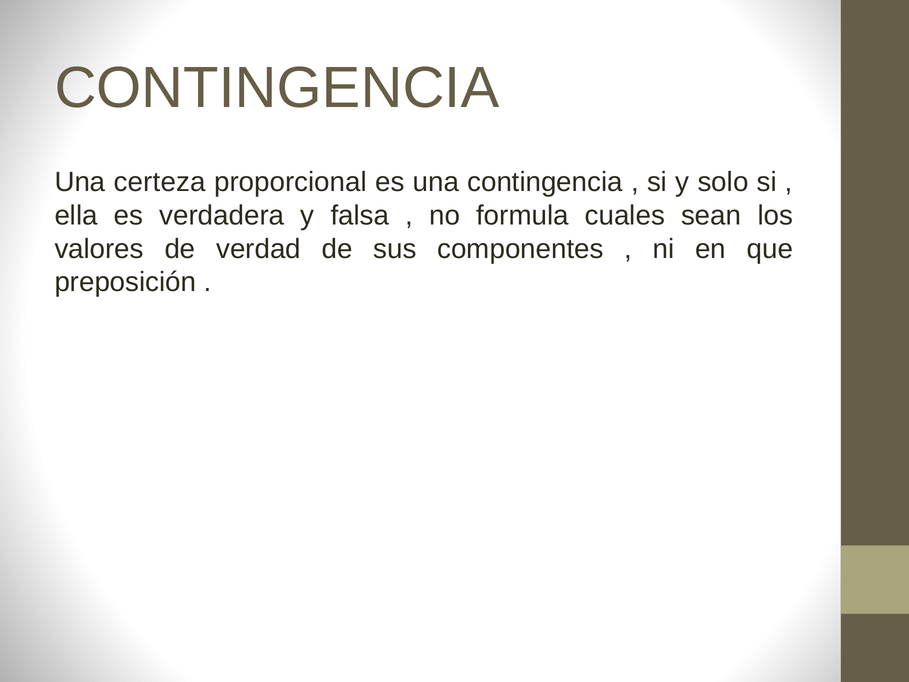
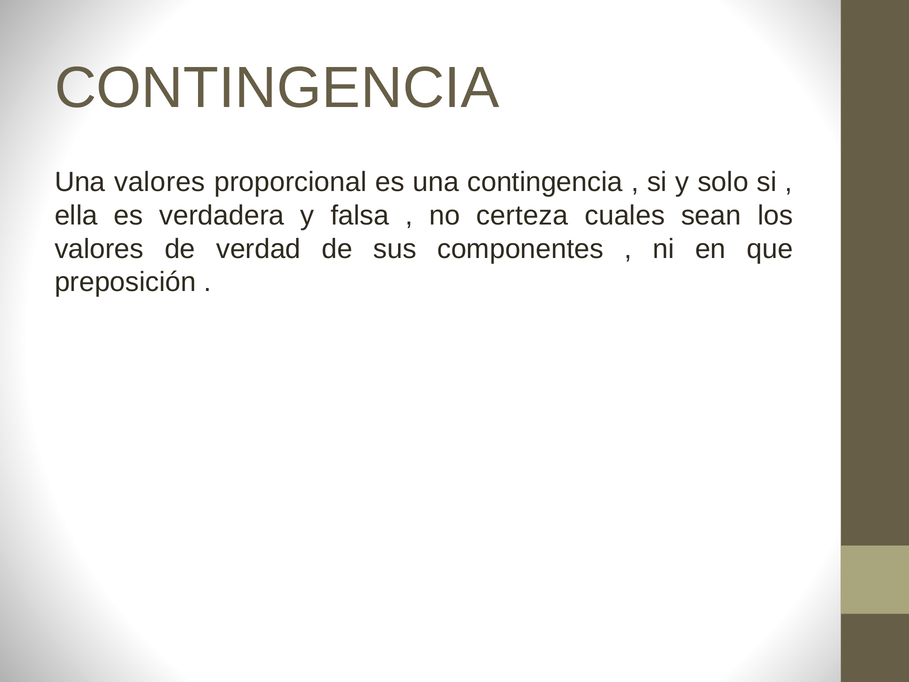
Una certeza: certeza -> valores (160, 182)
formula: formula -> certeza (522, 216)
